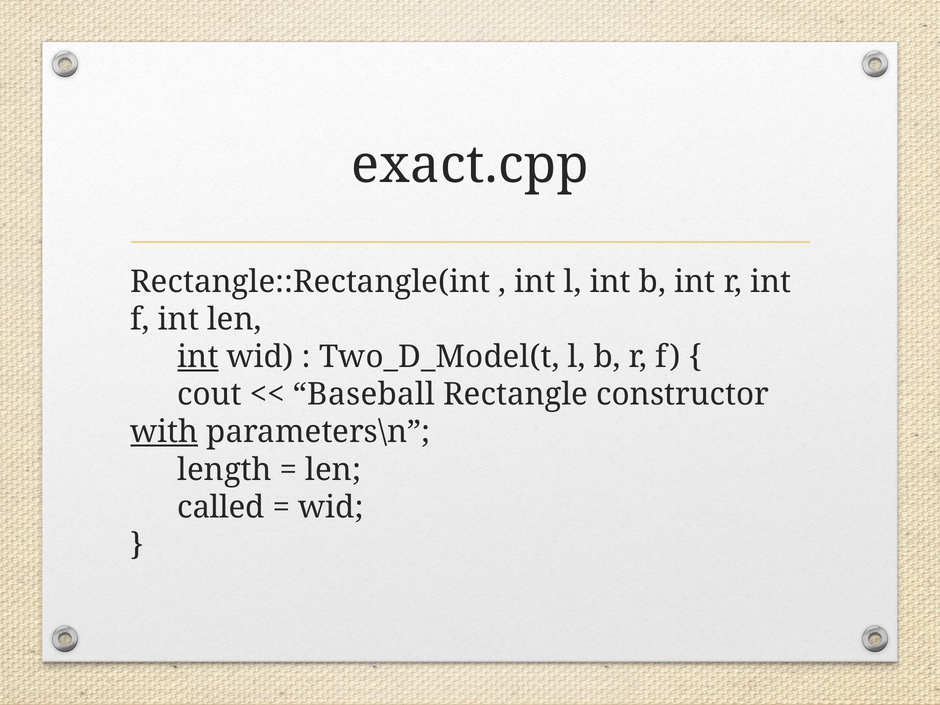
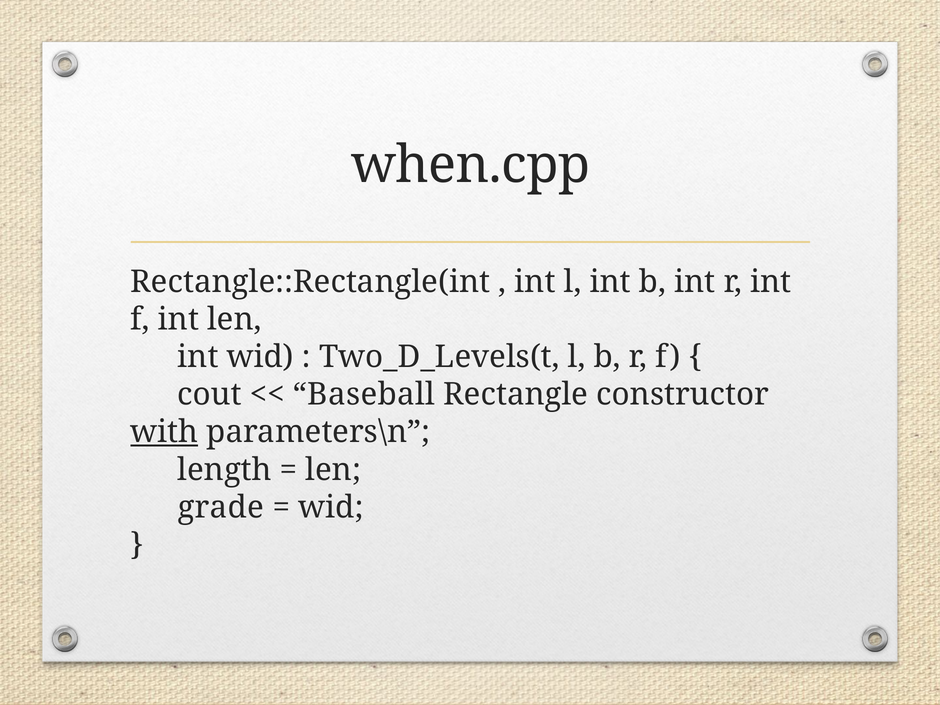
exact.cpp: exact.cpp -> when.cpp (471, 165)
int underline: present -> none (198, 357)
Two_D_Model(t: Two_D_Model(t -> Two_D_Levels(t (439, 357)
called: called -> grade (221, 507)
